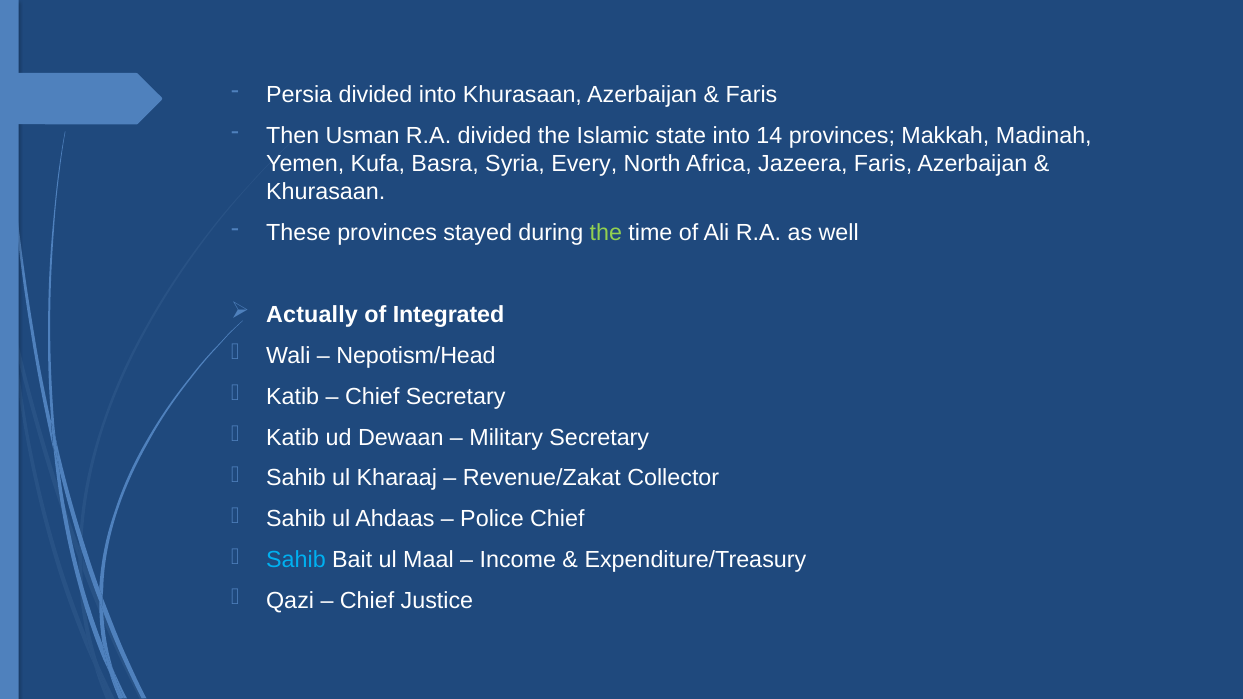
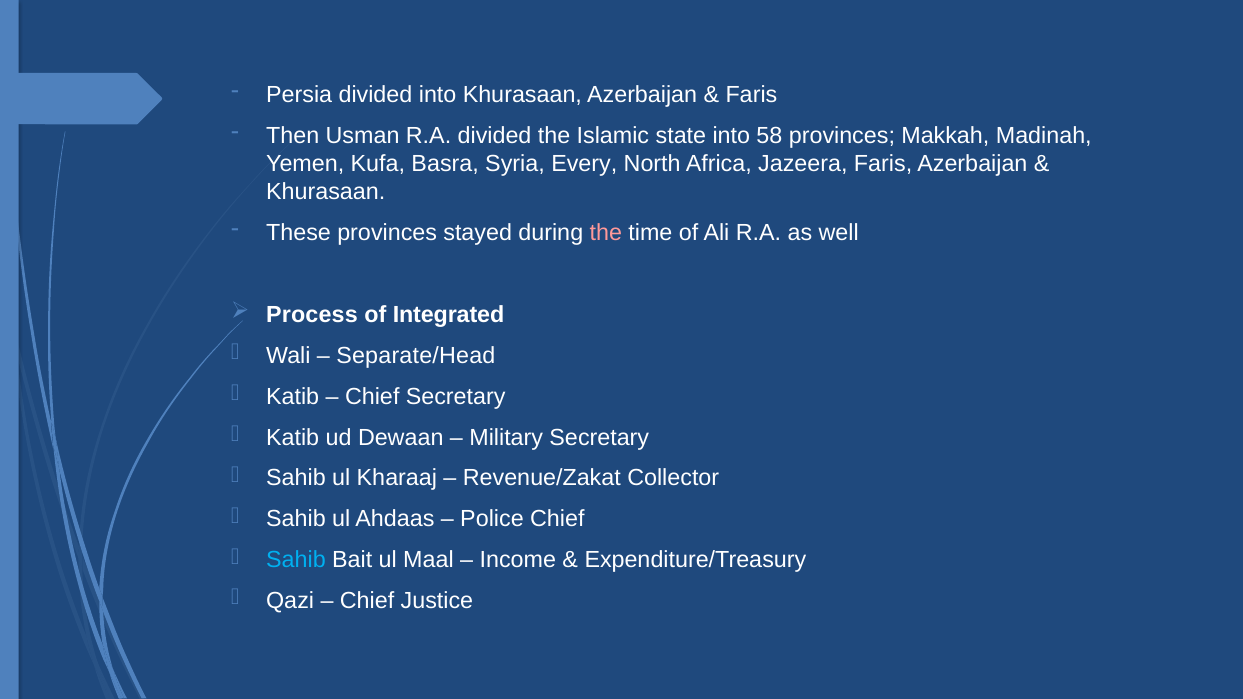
14: 14 -> 58 (769, 136)
the colour: light green -> pink (606, 233)
Actually: Actually -> Process (312, 315)
Nepotism/Head: Nepotism/Head -> Separate/Head (416, 356)
